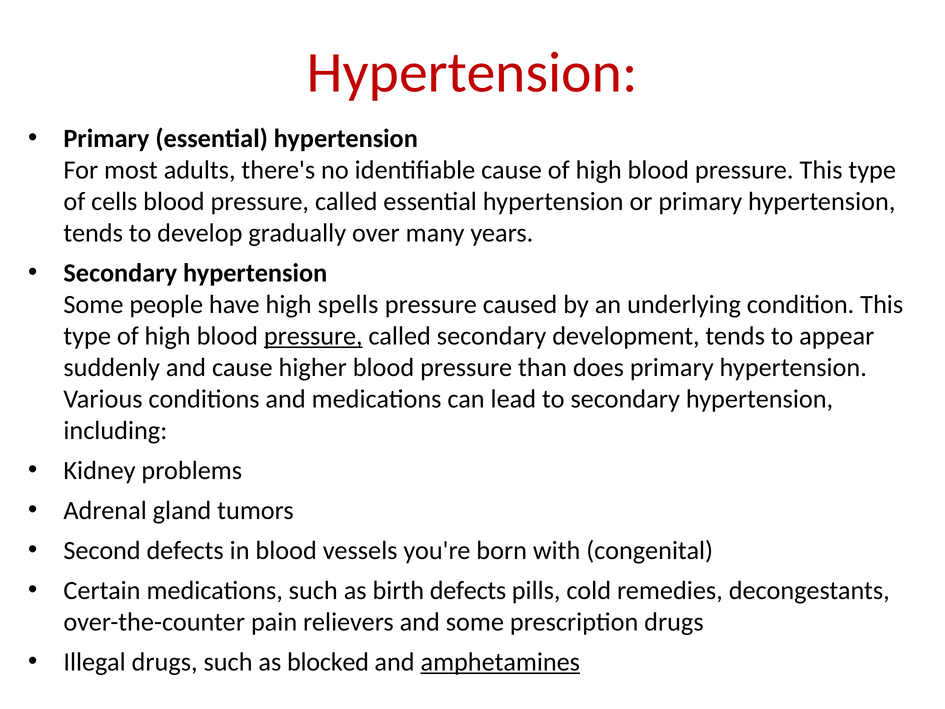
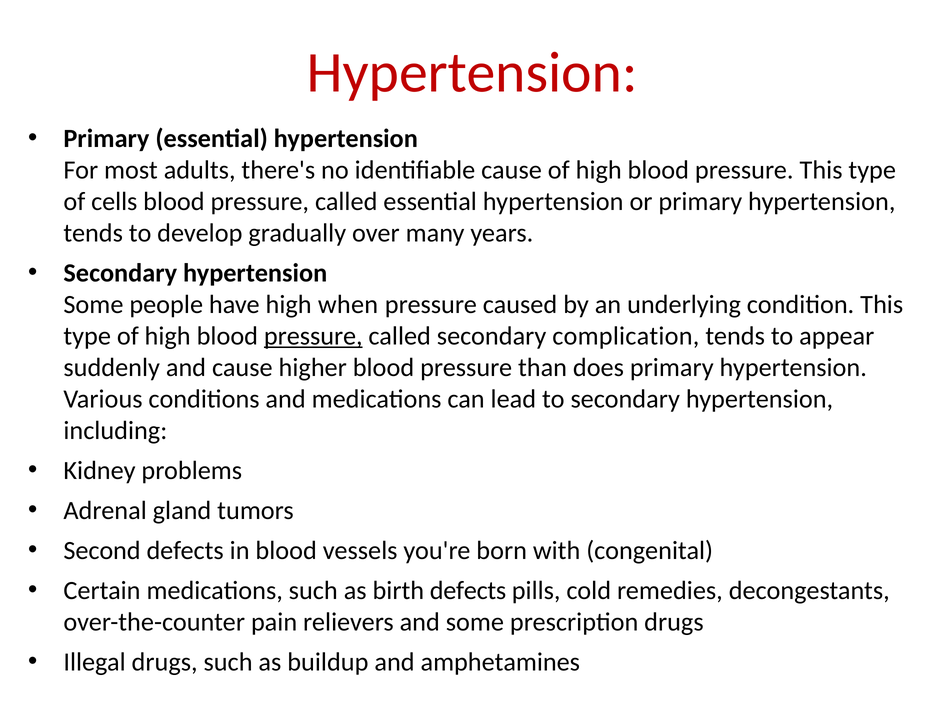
spells: spells -> when (348, 305)
development: development -> complication (626, 336)
blocked: blocked -> buildup (328, 662)
amphetamines underline: present -> none (500, 662)
